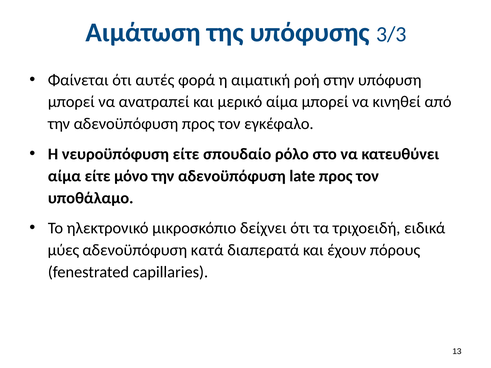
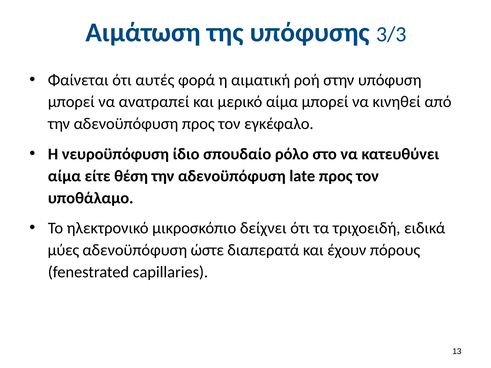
νευροϋπόφυση είτε: είτε -> ίδιο (186, 154)
μόνο: μόνο -> θέση (131, 176)
κατά: κατά -> ώστε (207, 250)
